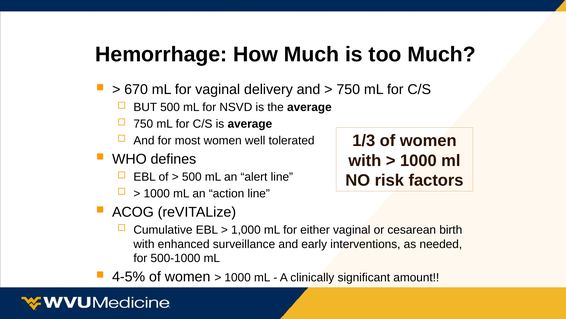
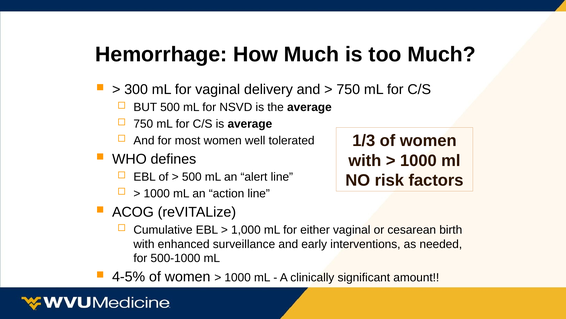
670: 670 -> 300 (136, 89)
